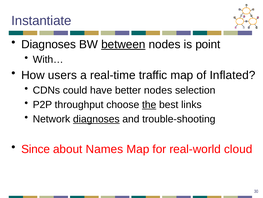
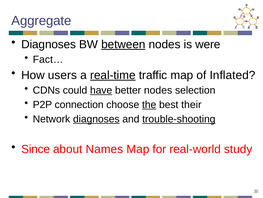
Instantiate: Instantiate -> Aggregate (41, 21)
point: point -> were (208, 44)
With…: With… -> Fact… (48, 59)
real-time underline: none -> present (113, 75)
have underline: none -> present (101, 90)
throughput: throughput -> connection (79, 104)
links: links -> their (191, 104)
trouble-shooting underline: none -> present (179, 119)
cloud: cloud -> study (238, 149)
